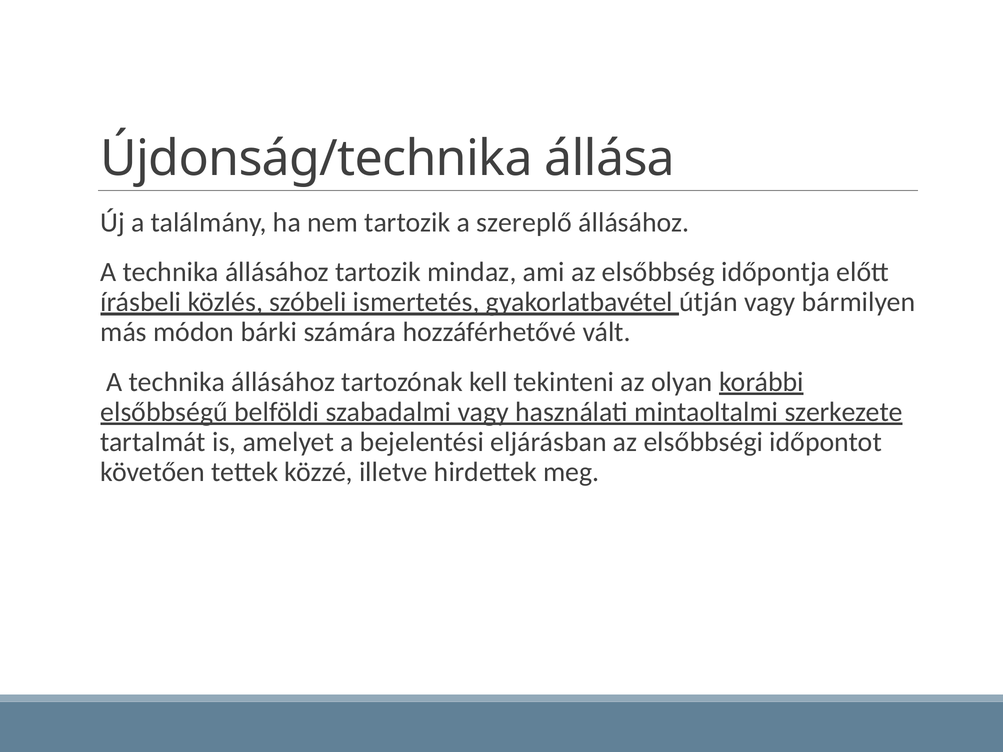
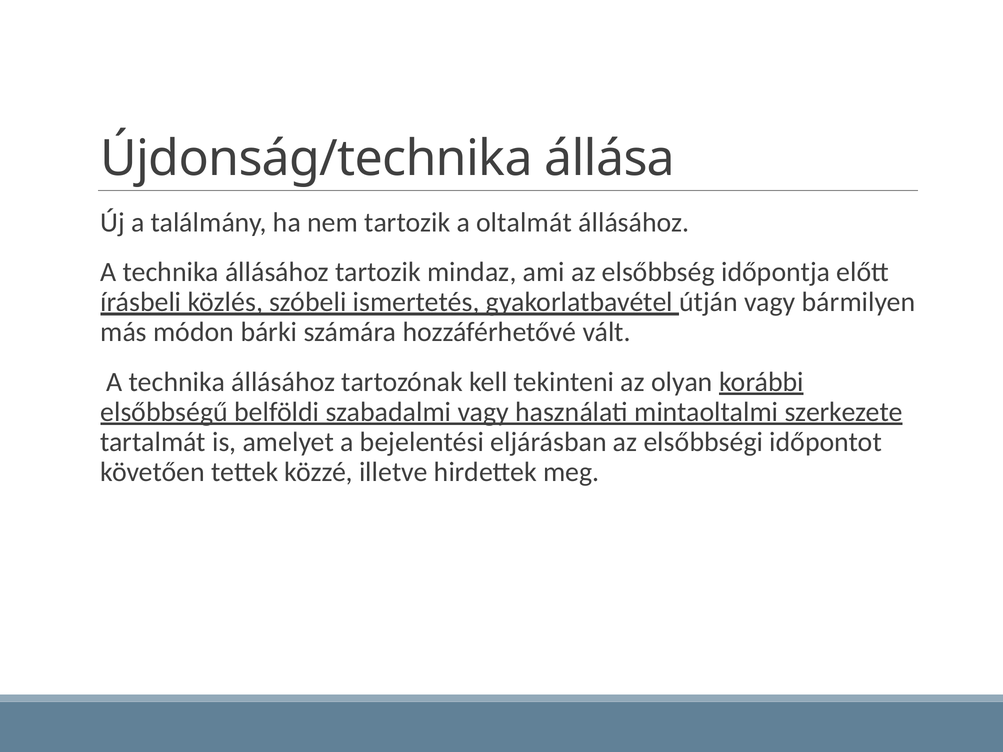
szereplő: szereplő -> oltalmát (524, 222)
